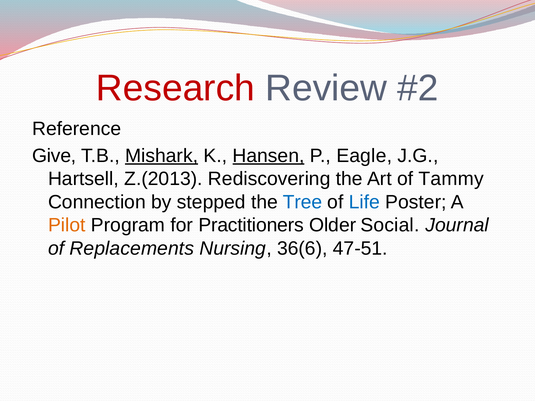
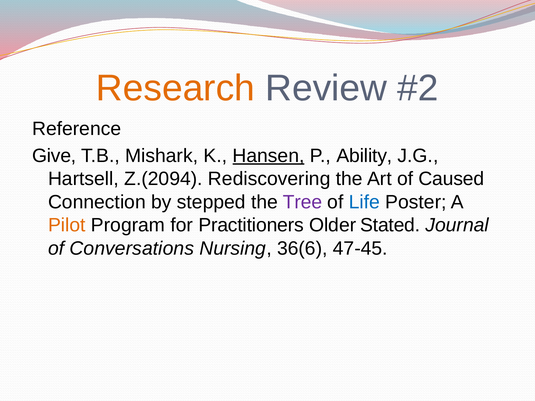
Research colour: red -> orange (175, 88)
Mishark underline: present -> none (162, 156)
Eagle: Eagle -> Ability (364, 156)
Z.(2013: Z.(2013 -> Z.(2094 (163, 179)
Tammy: Tammy -> Caused (451, 179)
Tree colour: blue -> purple (302, 202)
Social: Social -> Stated (390, 225)
Replacements: Replacements -> Conversations (132, 249)
47-51: 47-51 -> 47-45 (360, 249)
